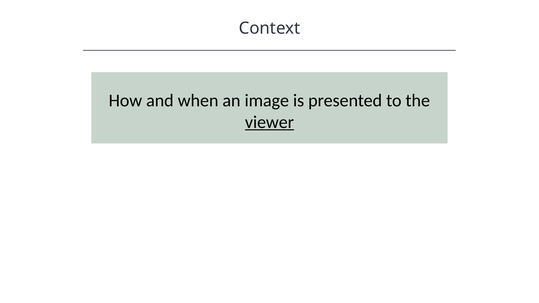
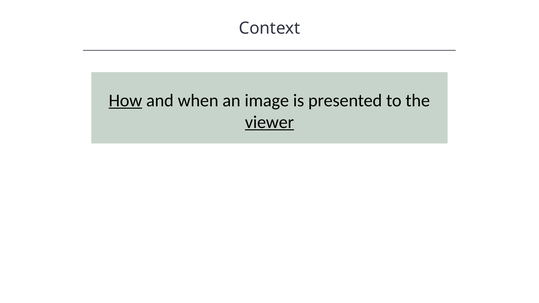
How underline: none -> present (125, 101)
